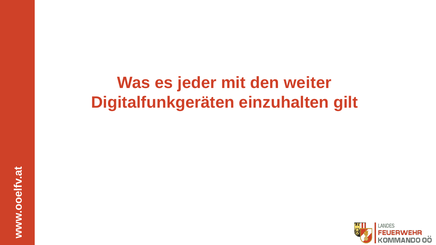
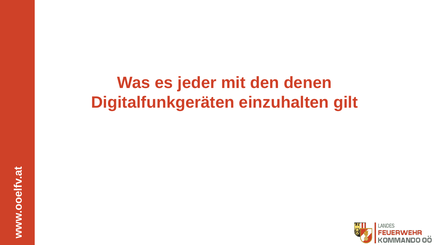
weiter: weiter -> denen (308, 83)
